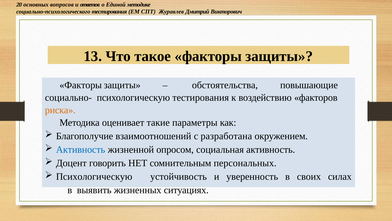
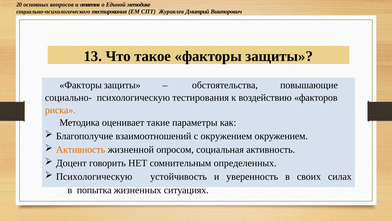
с разработана: разработана -> окружением (226, 136)
Активность colour: blue -> orange (81, 149)
персональных: персональных -> определенных (245, 163)
выявить: выявить -> попытка (94, 190)
